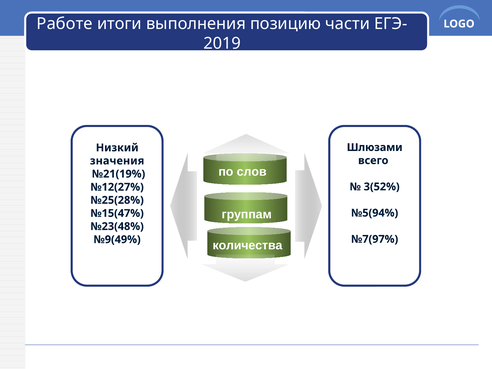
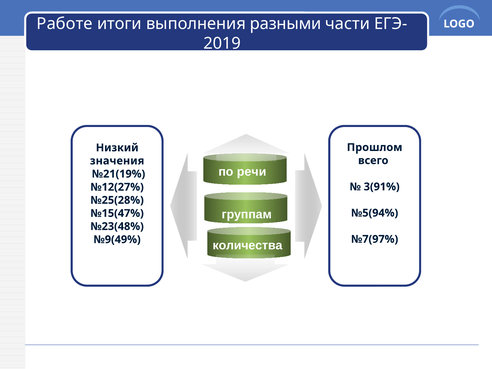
позицию: позицию -> разными (286, 24)
Шлюзами: Шлюзами -> Прошлом (375, 147)
слов: слов -> речи (252, 172)
3(52%: 3(52% -> 3(91% (382, 187)
